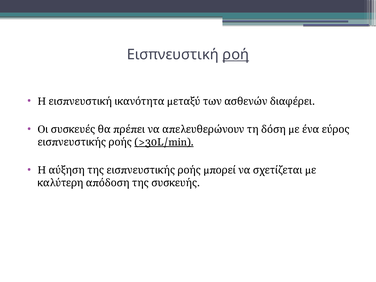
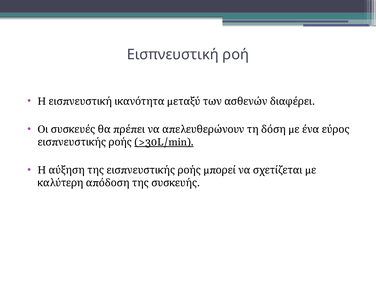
ροή underline: present -> none (236, 55)
